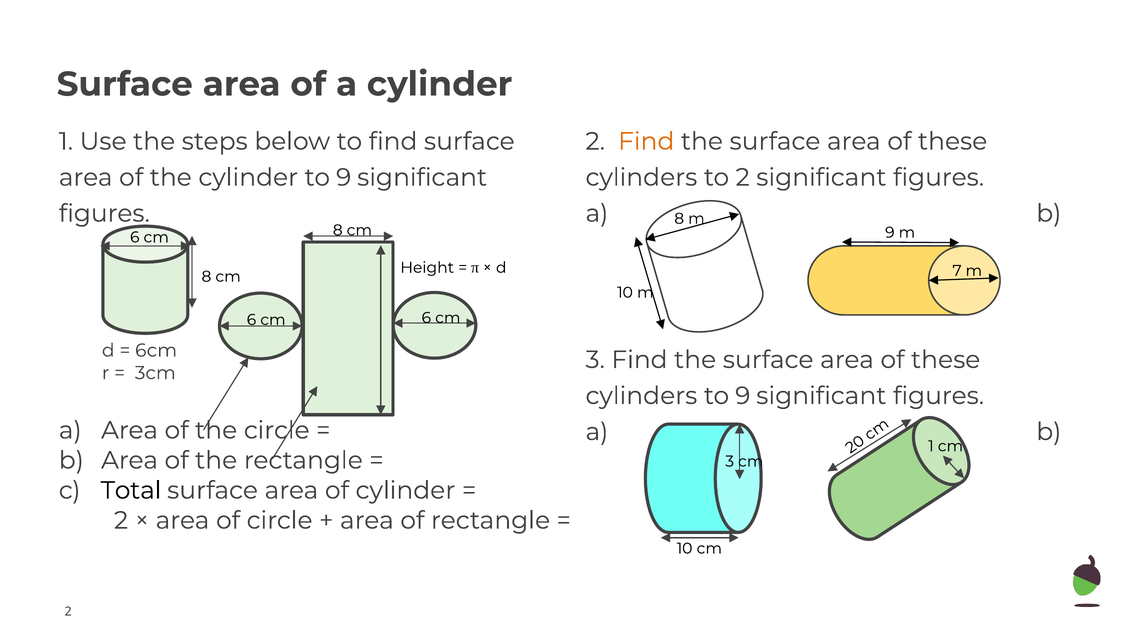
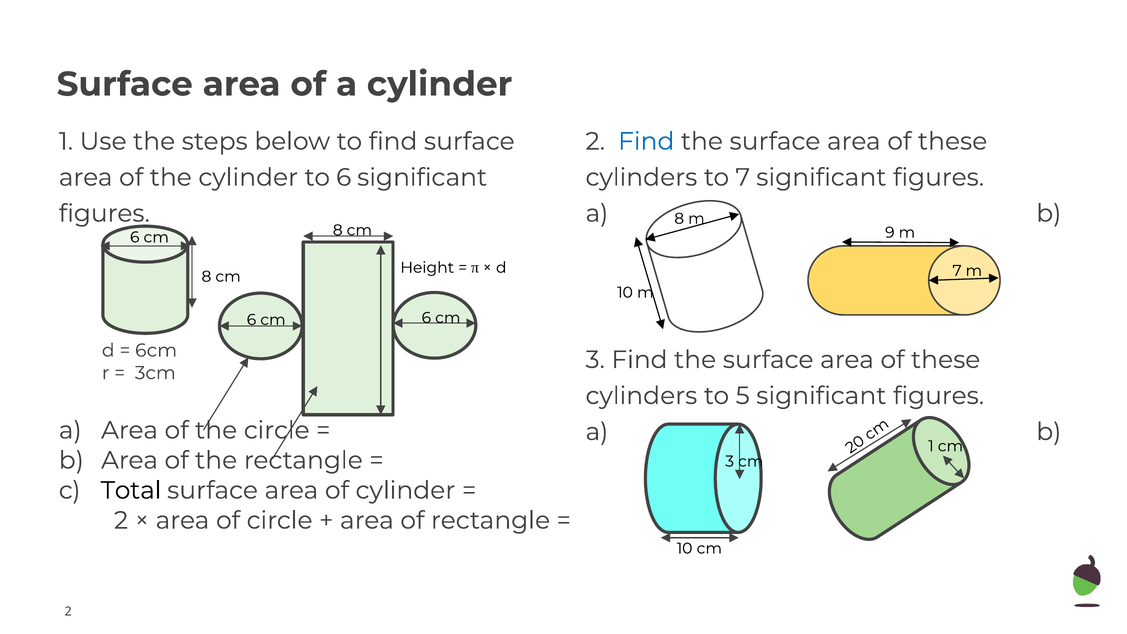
Find colour: orange -> blue (646, 141)
cylinder to 9: 9 -> 6 (344, 177)
to 2: 2 -> 7 (743, 177)
cylinders to 9: 9 -> 5 (743, 396)
